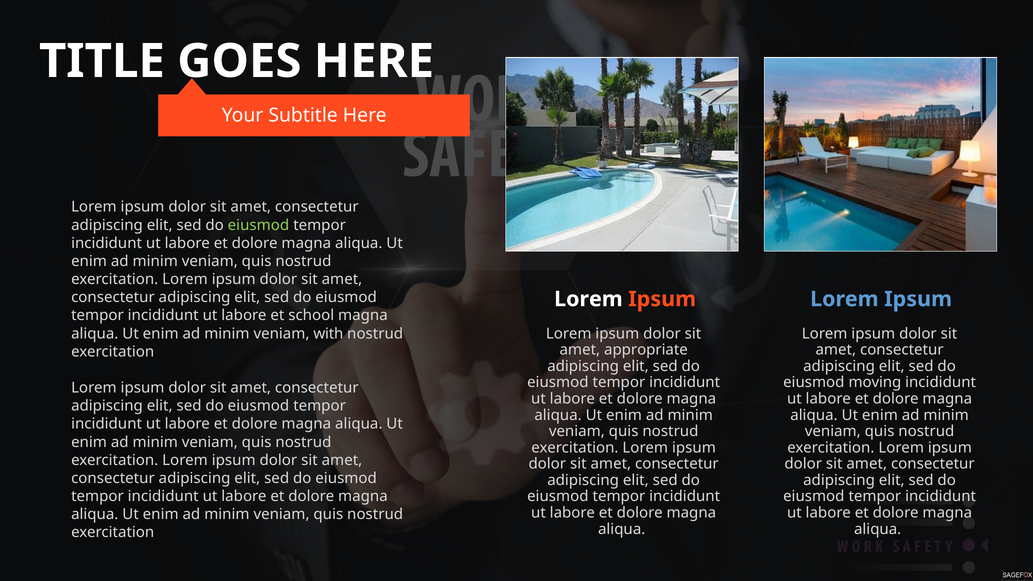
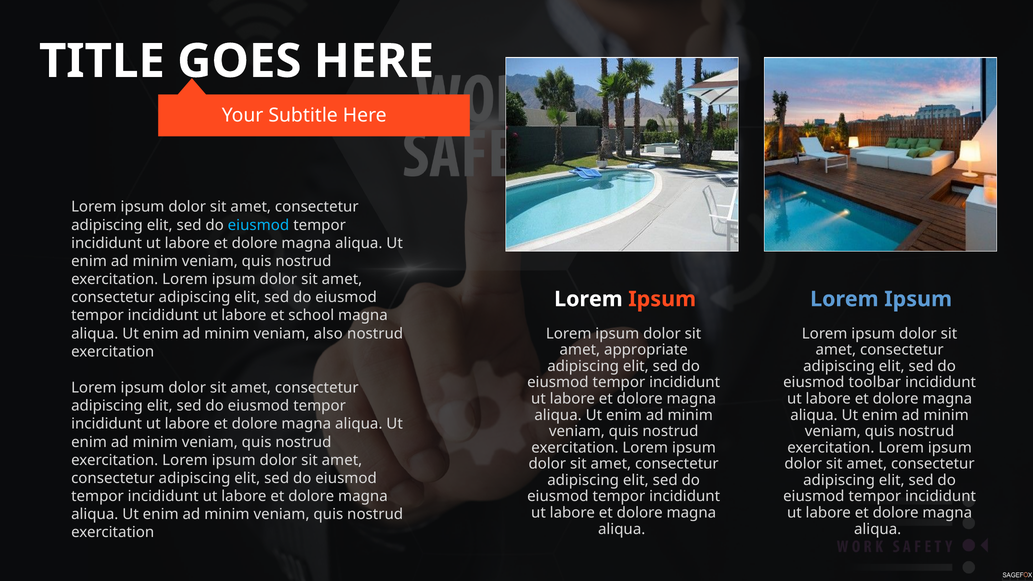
eiusmod colour: light green -> light blue (258, 225)
with: with -> also (328, 334)
moving: moving -> toolbar (875, 383)
